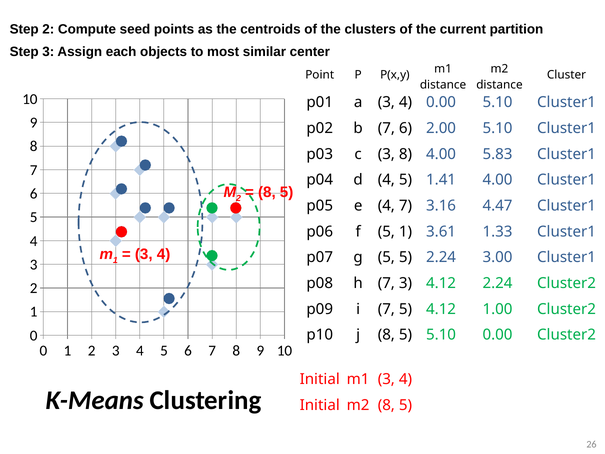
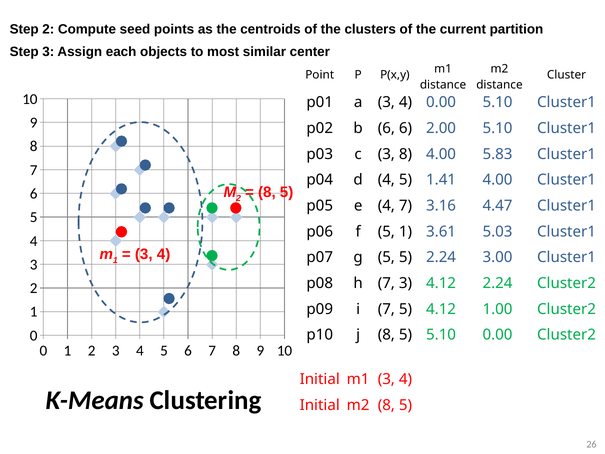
b 7: 7 -> 6 (386, 128)
1.33: 1.33 -> 5.03 (498, 231)
